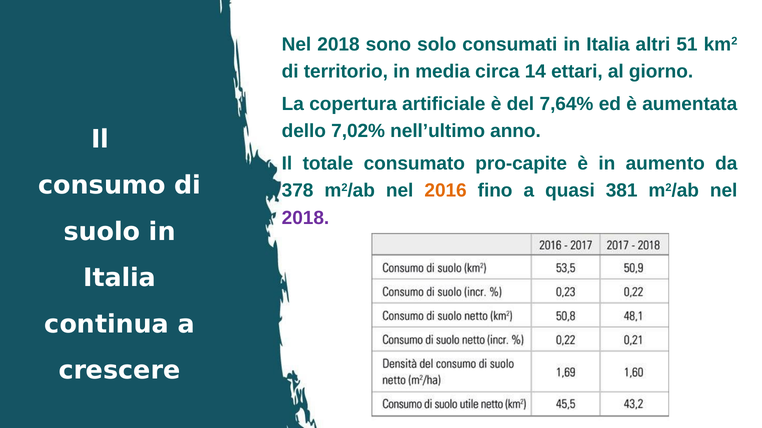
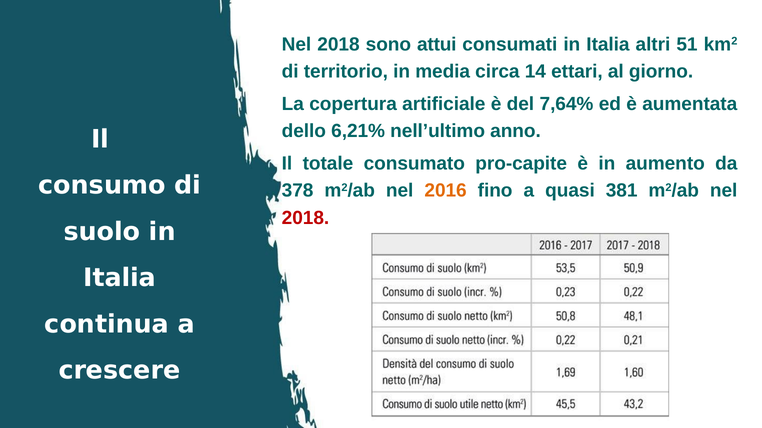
solo: solo -> attui (437, 44)
7,02%: 7,02% -> 6,21% (358, 131)
2018 colour: purple -> red (305, 218)
